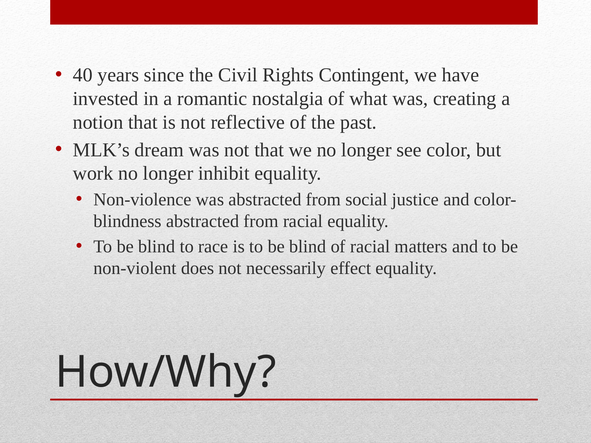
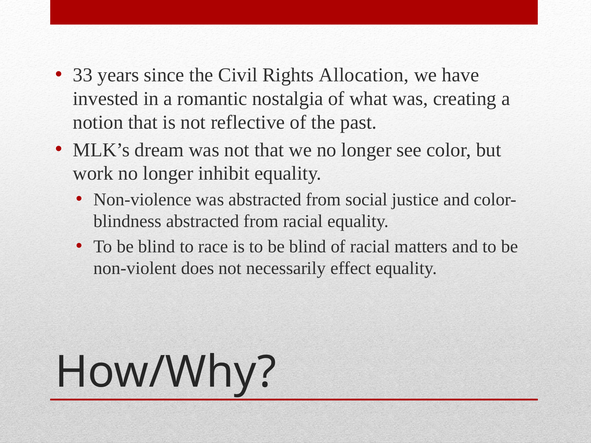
40: 40 -> 33 (83, 75)
Contingent: Contingent -> Allocation (364, 75)
